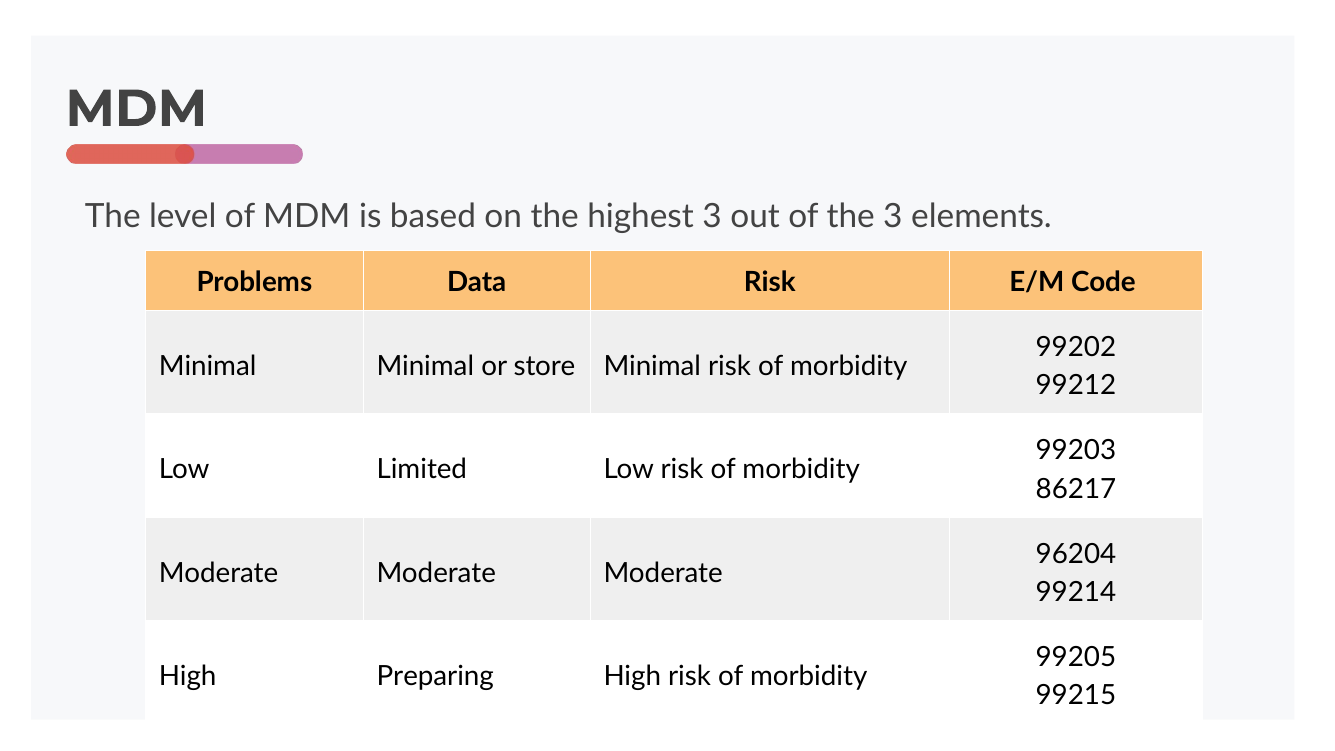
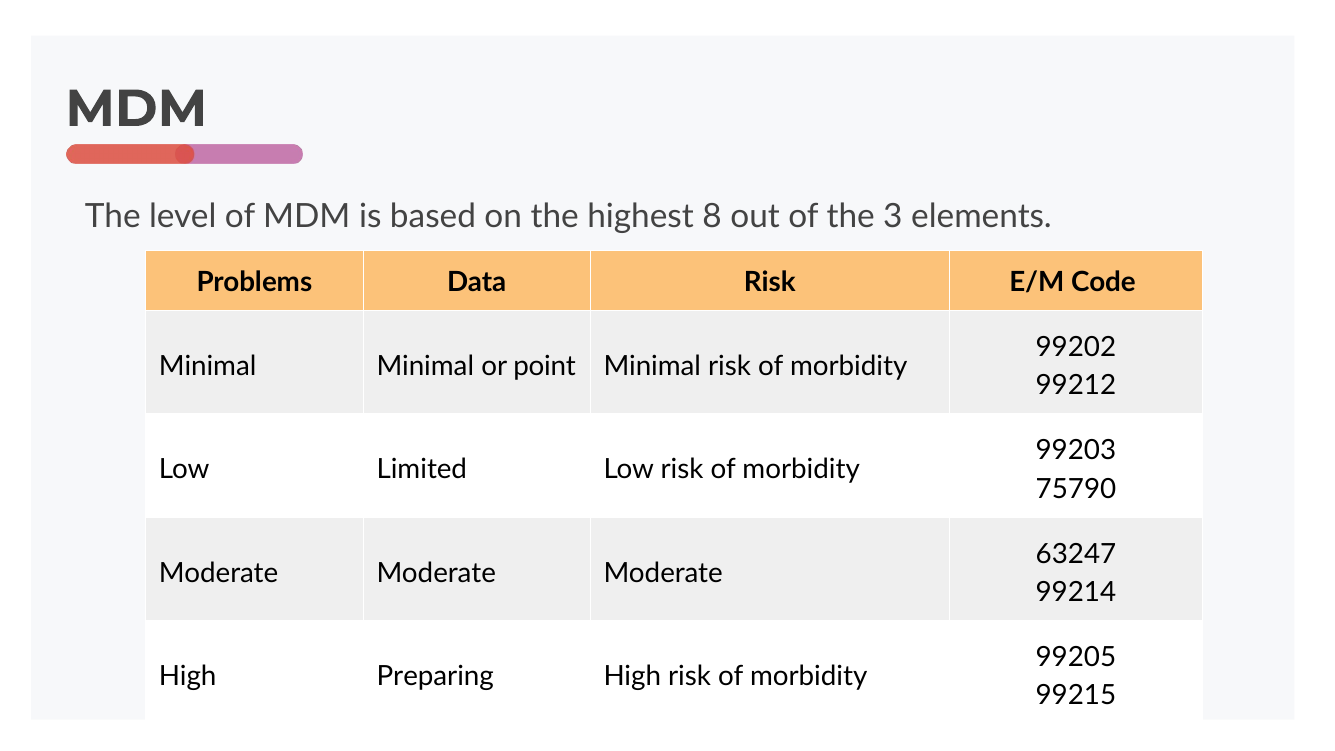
highest 3: 3 -> 8 (712, 217)
store: store -> point (545, 366)
86217: 86217 -> 75790 (1076, 489)
96204: 96204 -> 63247 (1076, 554)
